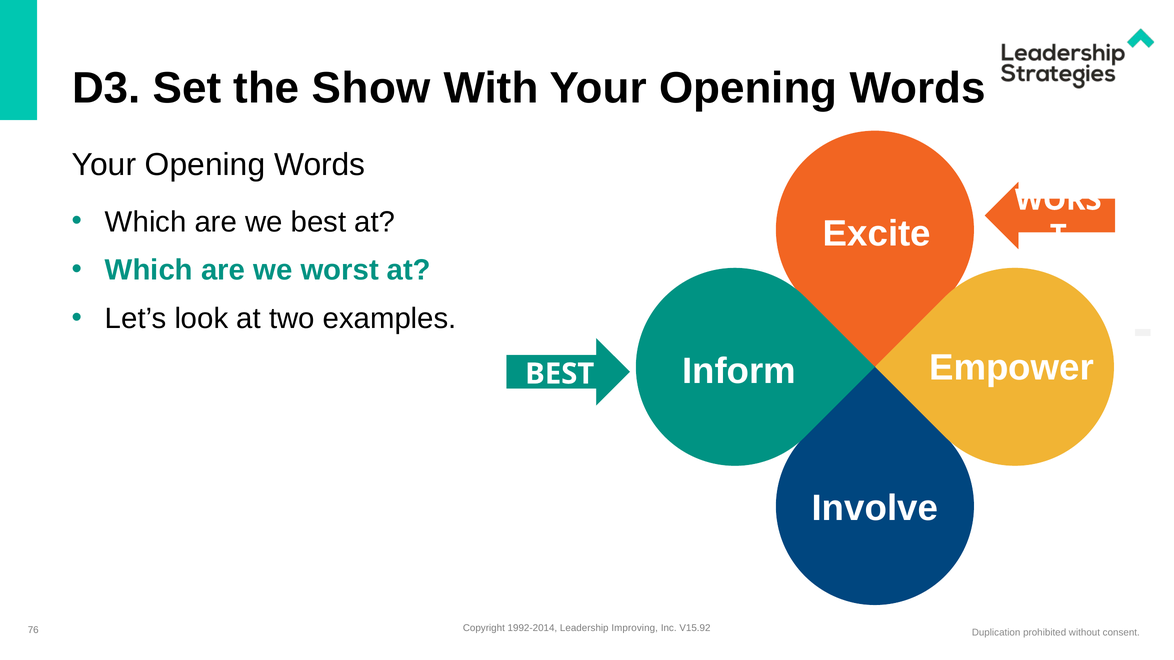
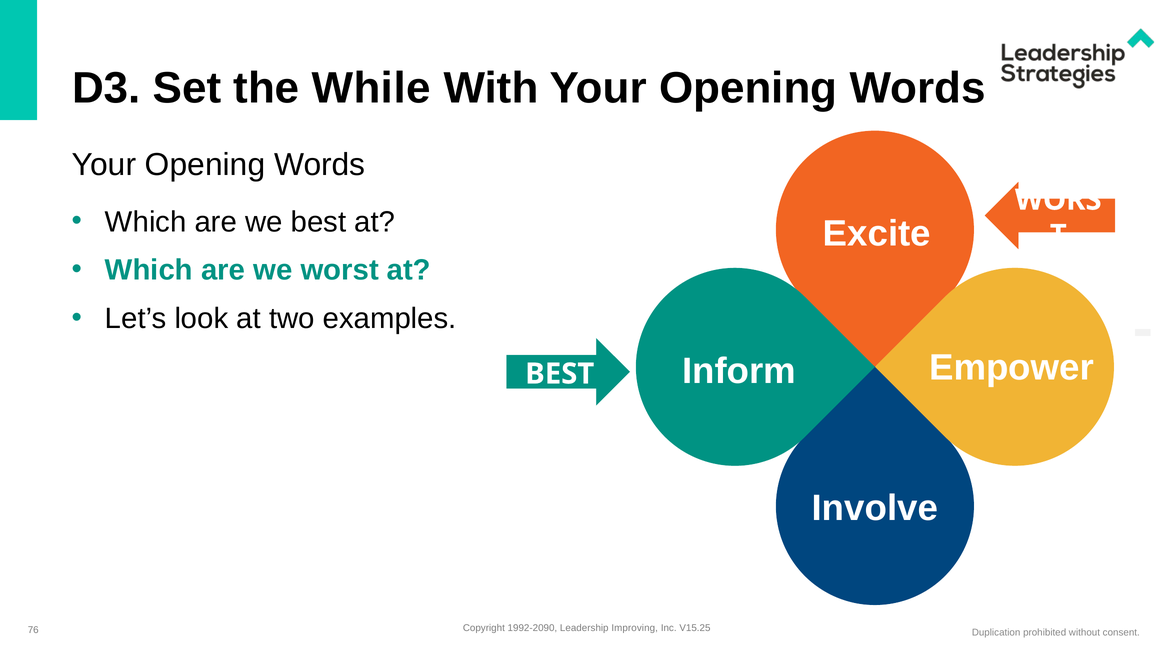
Show: Show -> While (371, 88)
1992-2014: 1992-2014 -> 1992-2090 (532, 629)
V15.92: V15.92 -> V15.25 (695, 629)
